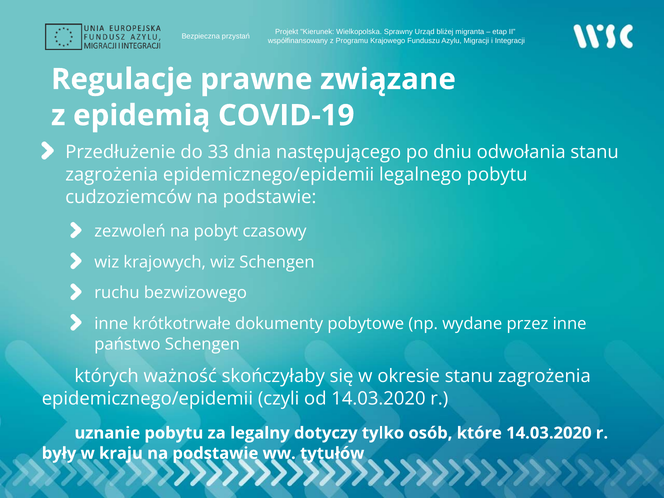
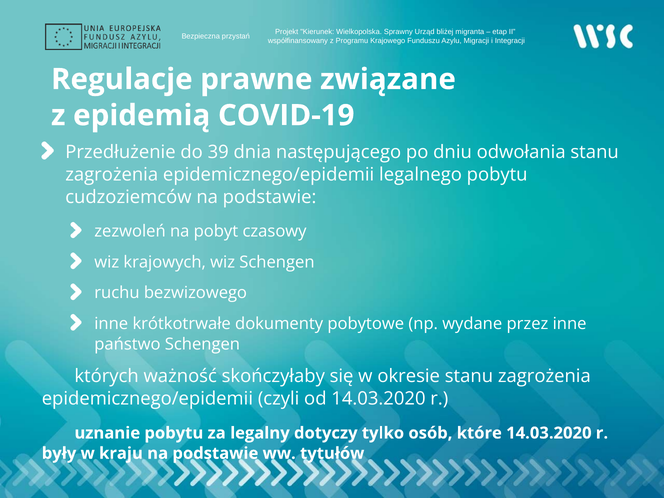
33: 33 -> 39 (218, 152)
